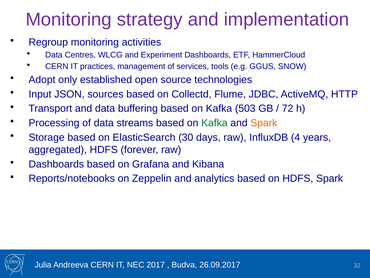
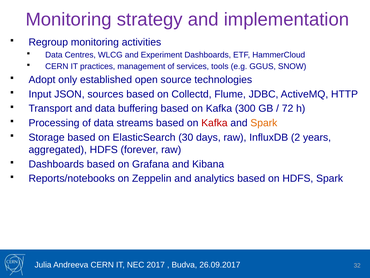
503: 503 -> 300 (245, 108)
Kafka colour: green -> red (214, 123)
4: 4 -> 2 (296, 137)
